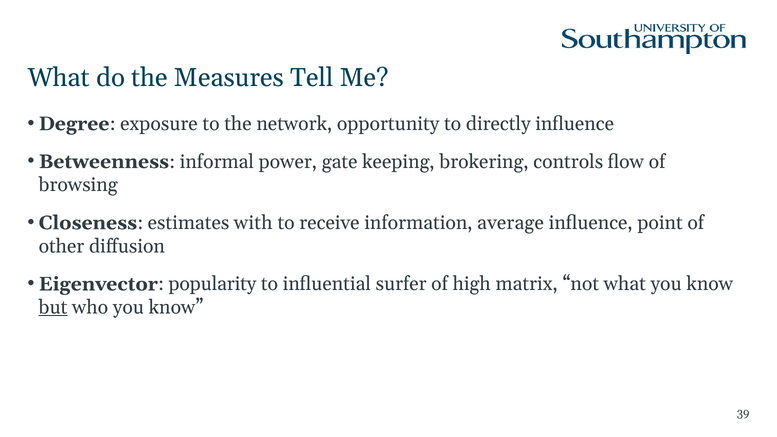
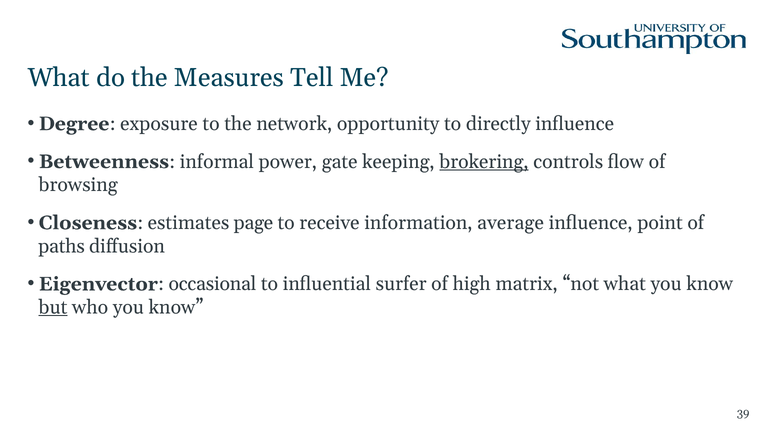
brokering underline: none -> present (484, 162)
with: with -> page (253, 223)
other: other -> paths (62, 246)
popularity: popularity -> occasional (212, 284)
